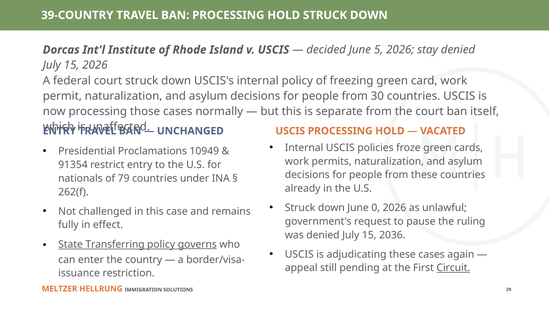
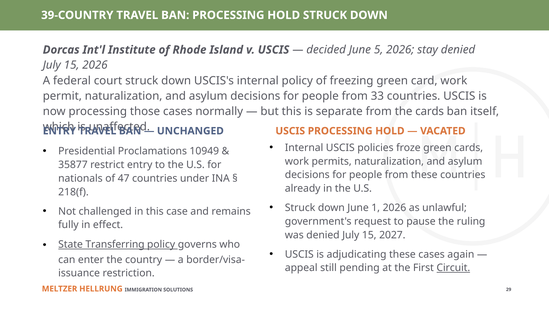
30: 30 -> 33 (377, 96)
the court: court -> cards (430, 111)
91354: 91354 -> 35877 (73, 165)
79: 79 -> 47 (124, 178)
262(f: 262(f -> 218(f (73, 192)
0: 0 -> 1 (376, 208)
2036: 2036 -> 2027 (392, 235)
governs underline: present -> none (197, 244)
